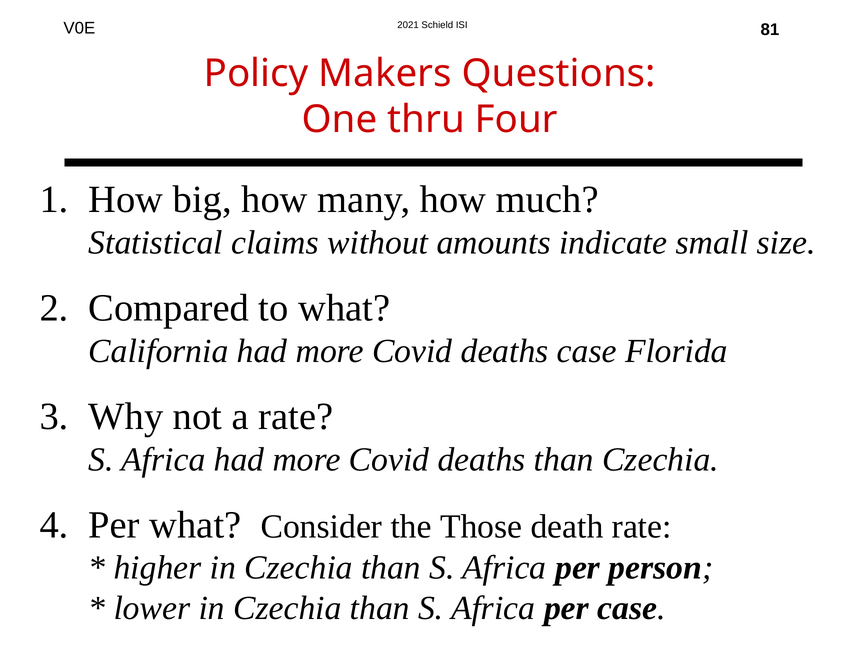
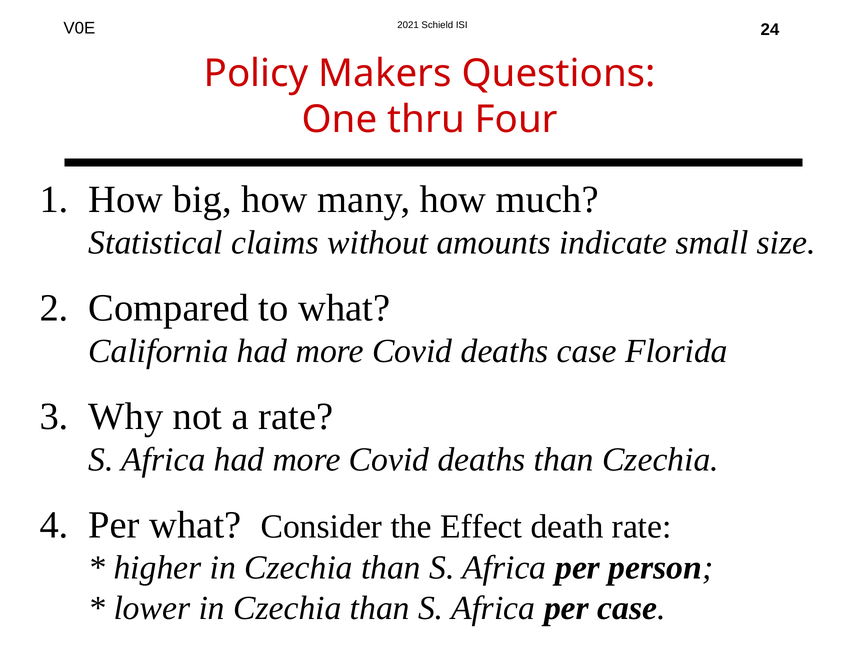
81: 81 -> 24 (770, 30)
Those: Those -> Effect (481, 527)
